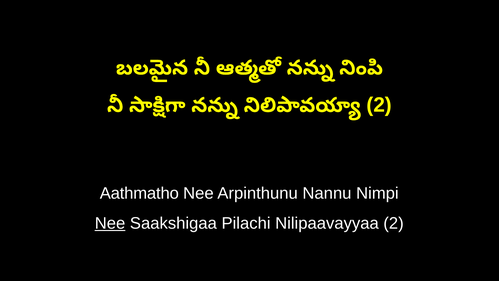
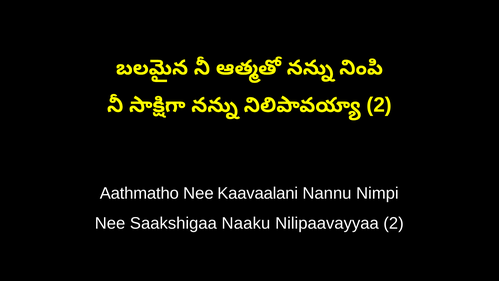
Arpinthunu: Arpinthunu -> Kaavaalani (258, 193)
Nee underline: present -> none (110, 223)
Pilachi: Pilachi -> Naaku (246, 223)
